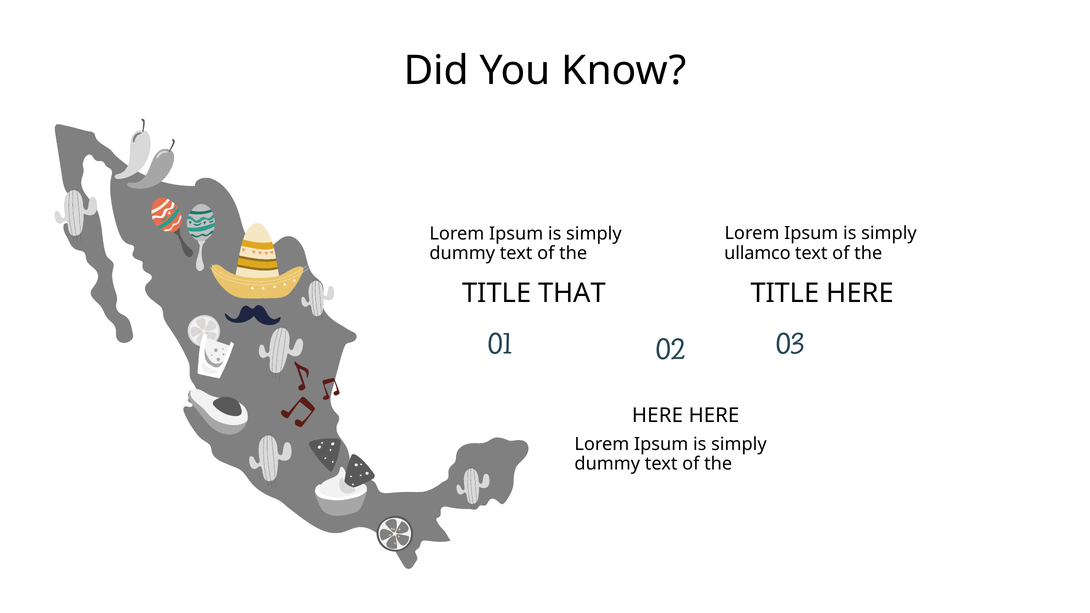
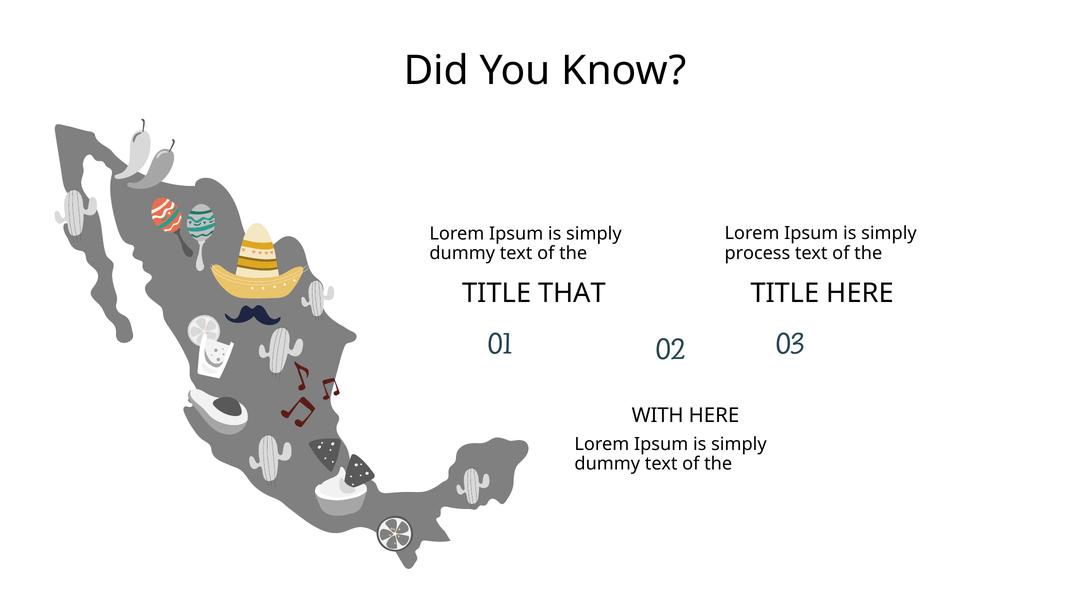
ullamco: ullamco -> process (757, 253)
HERE: HERE -> WITH (658, 415)
